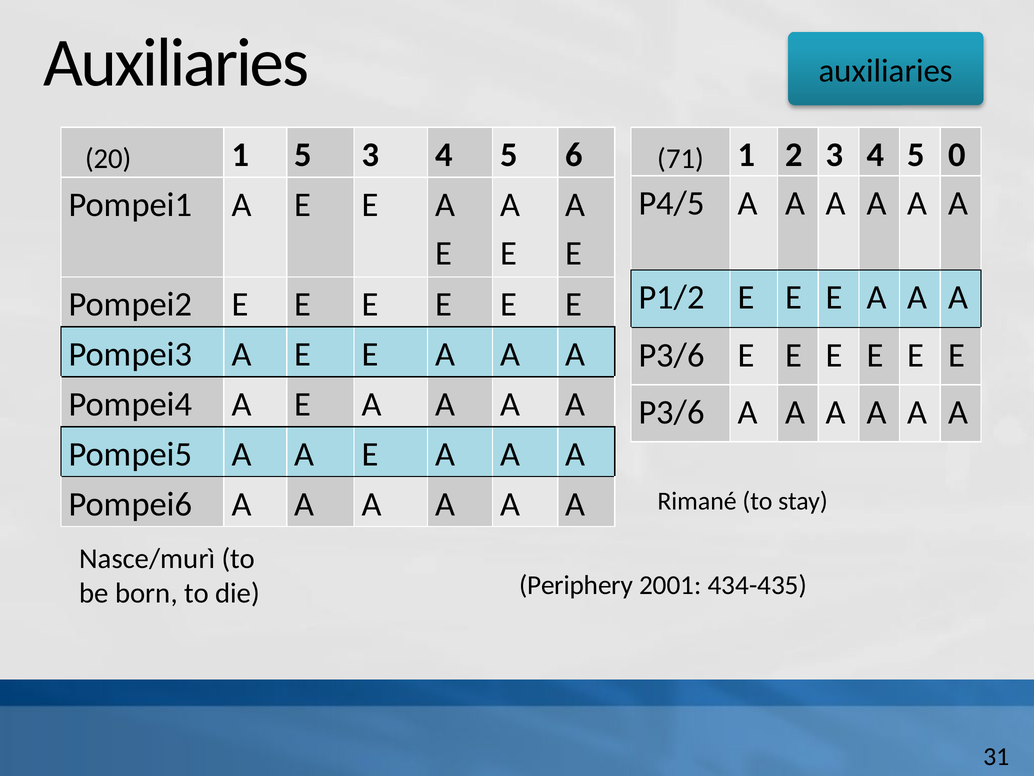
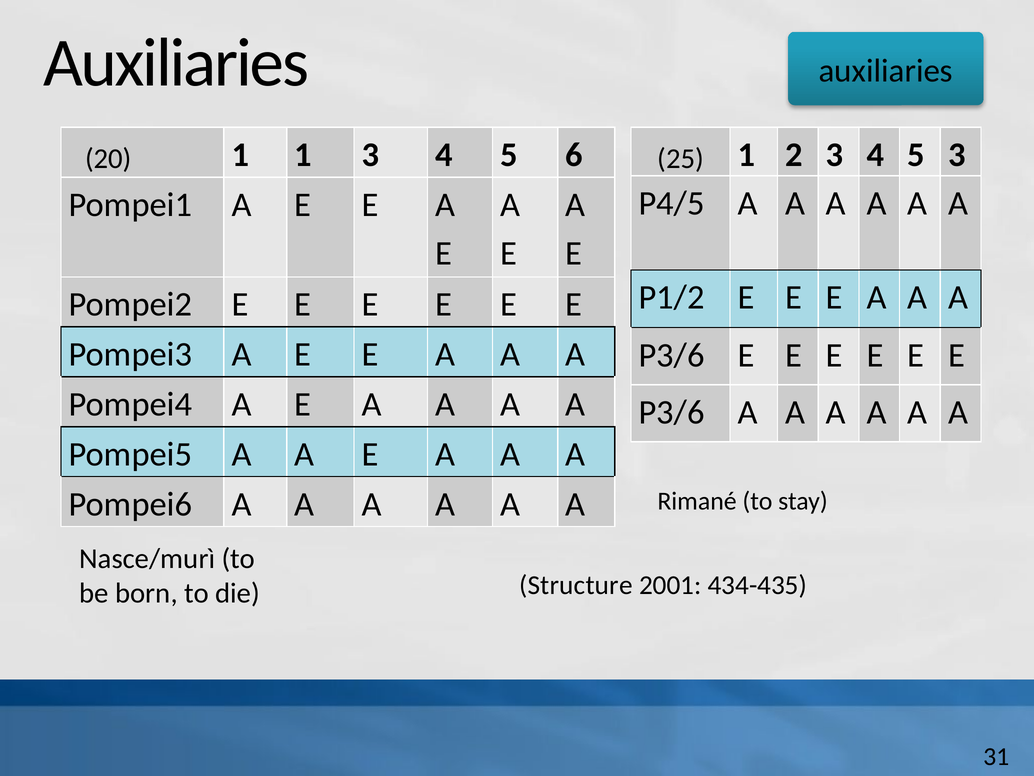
1 5: 5 -> 1 (303, 155)
5 0: 0 -> 3 (957, 155)
71: 71 -> 25 (681, 159)
Periphery: Periphery -> Structure (576, 585)
